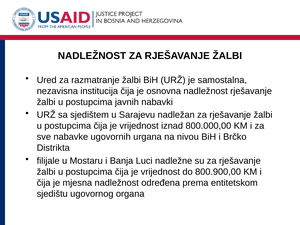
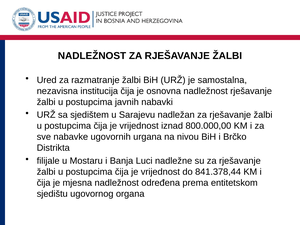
800.900,00: 800.900,00 -> 841.378,44 (218, 172)
